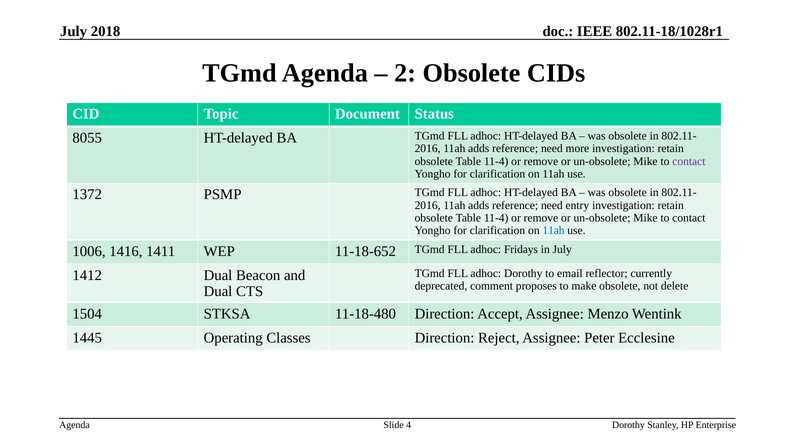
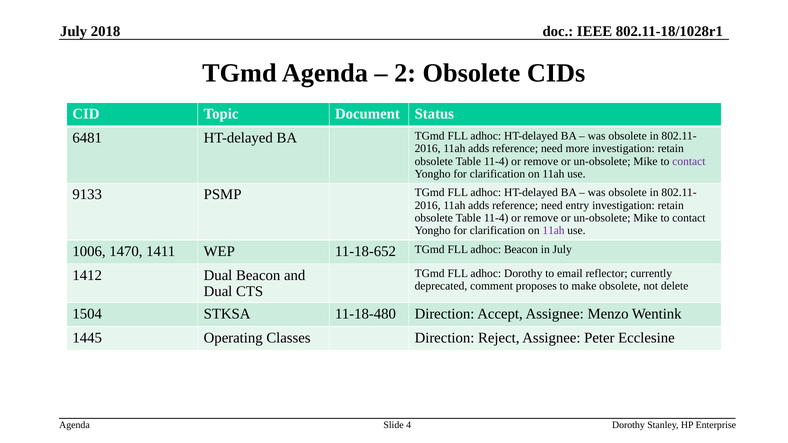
8055: 8055 -> 6481 (87, 138)
1372: 1372 -> 9133 (87, 195)
11ah colour: blue -> purple (554, 231)
1416: 1416 -> 1470 (126, 251)
adhoc Fridays: Fridays -> Beacon (521, 249)
